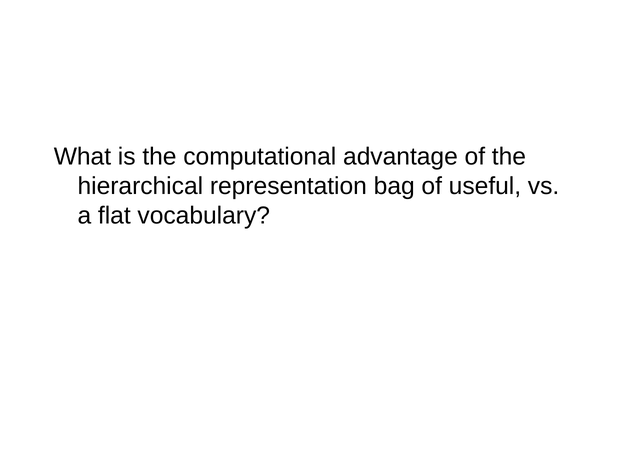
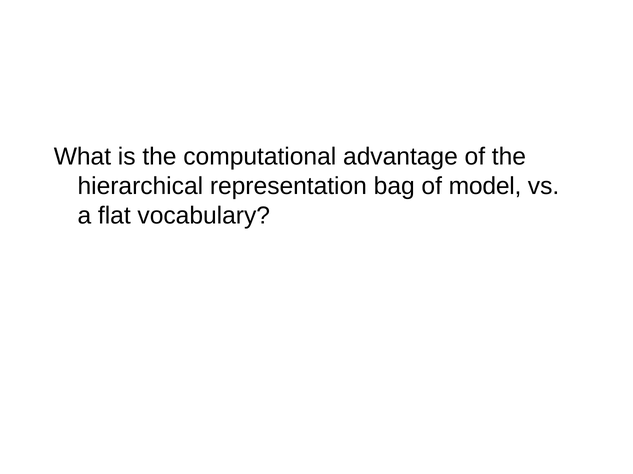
useful: useful -> model (485, 186)
